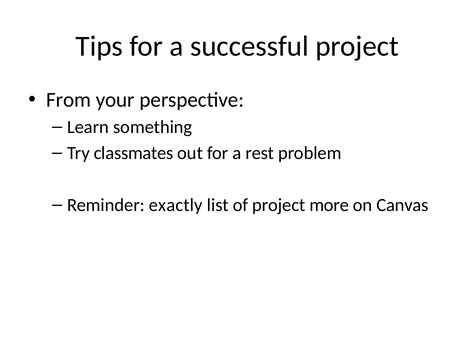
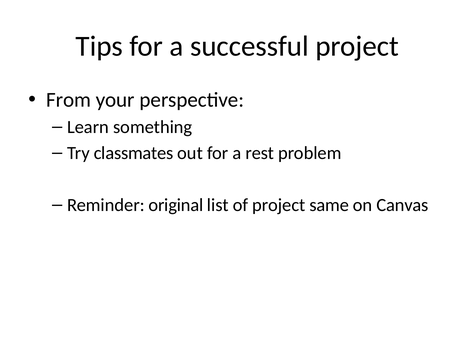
exactly: exactly -> original (176, 205)
more: more -> same (329, 205)
